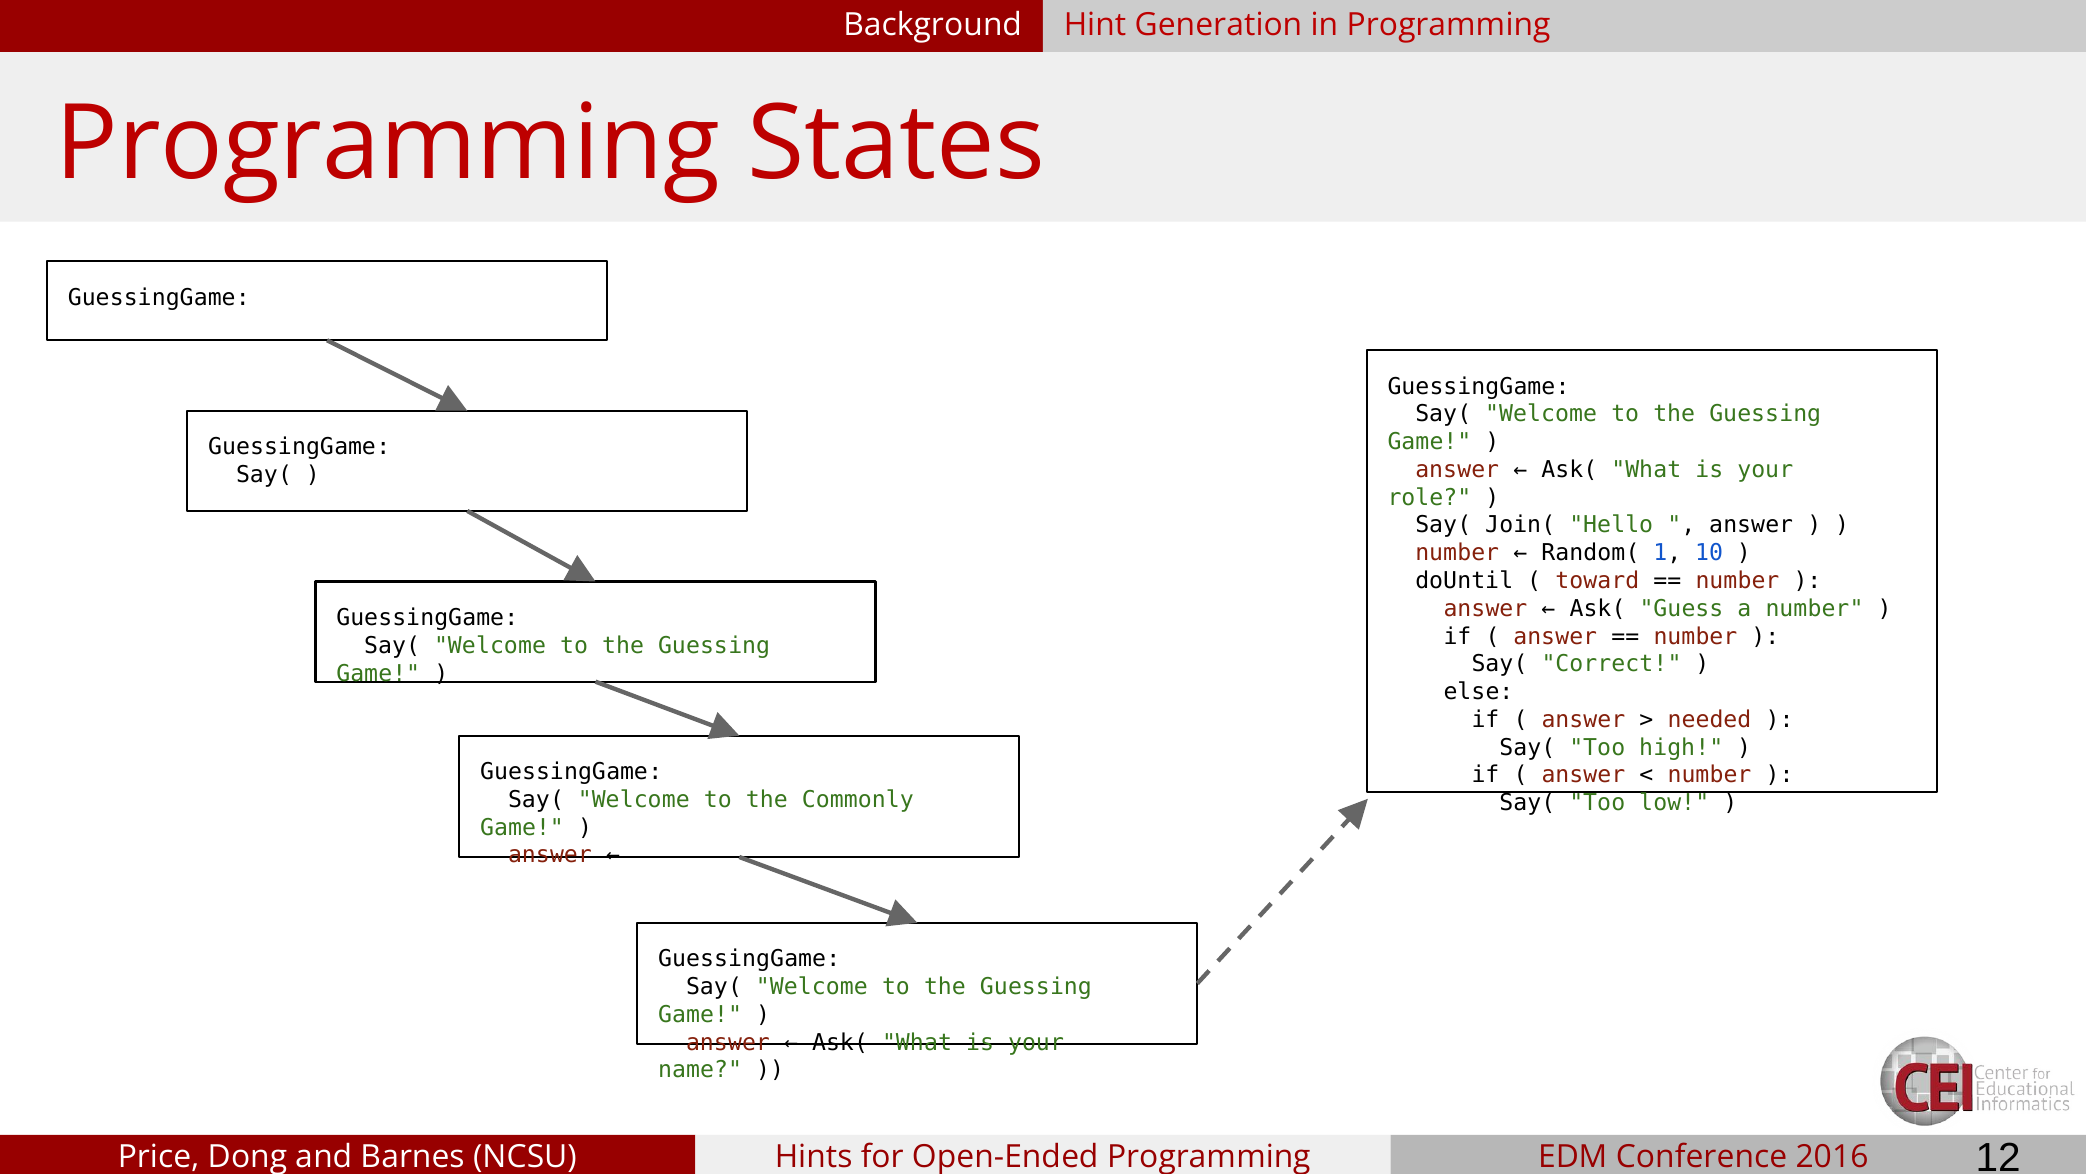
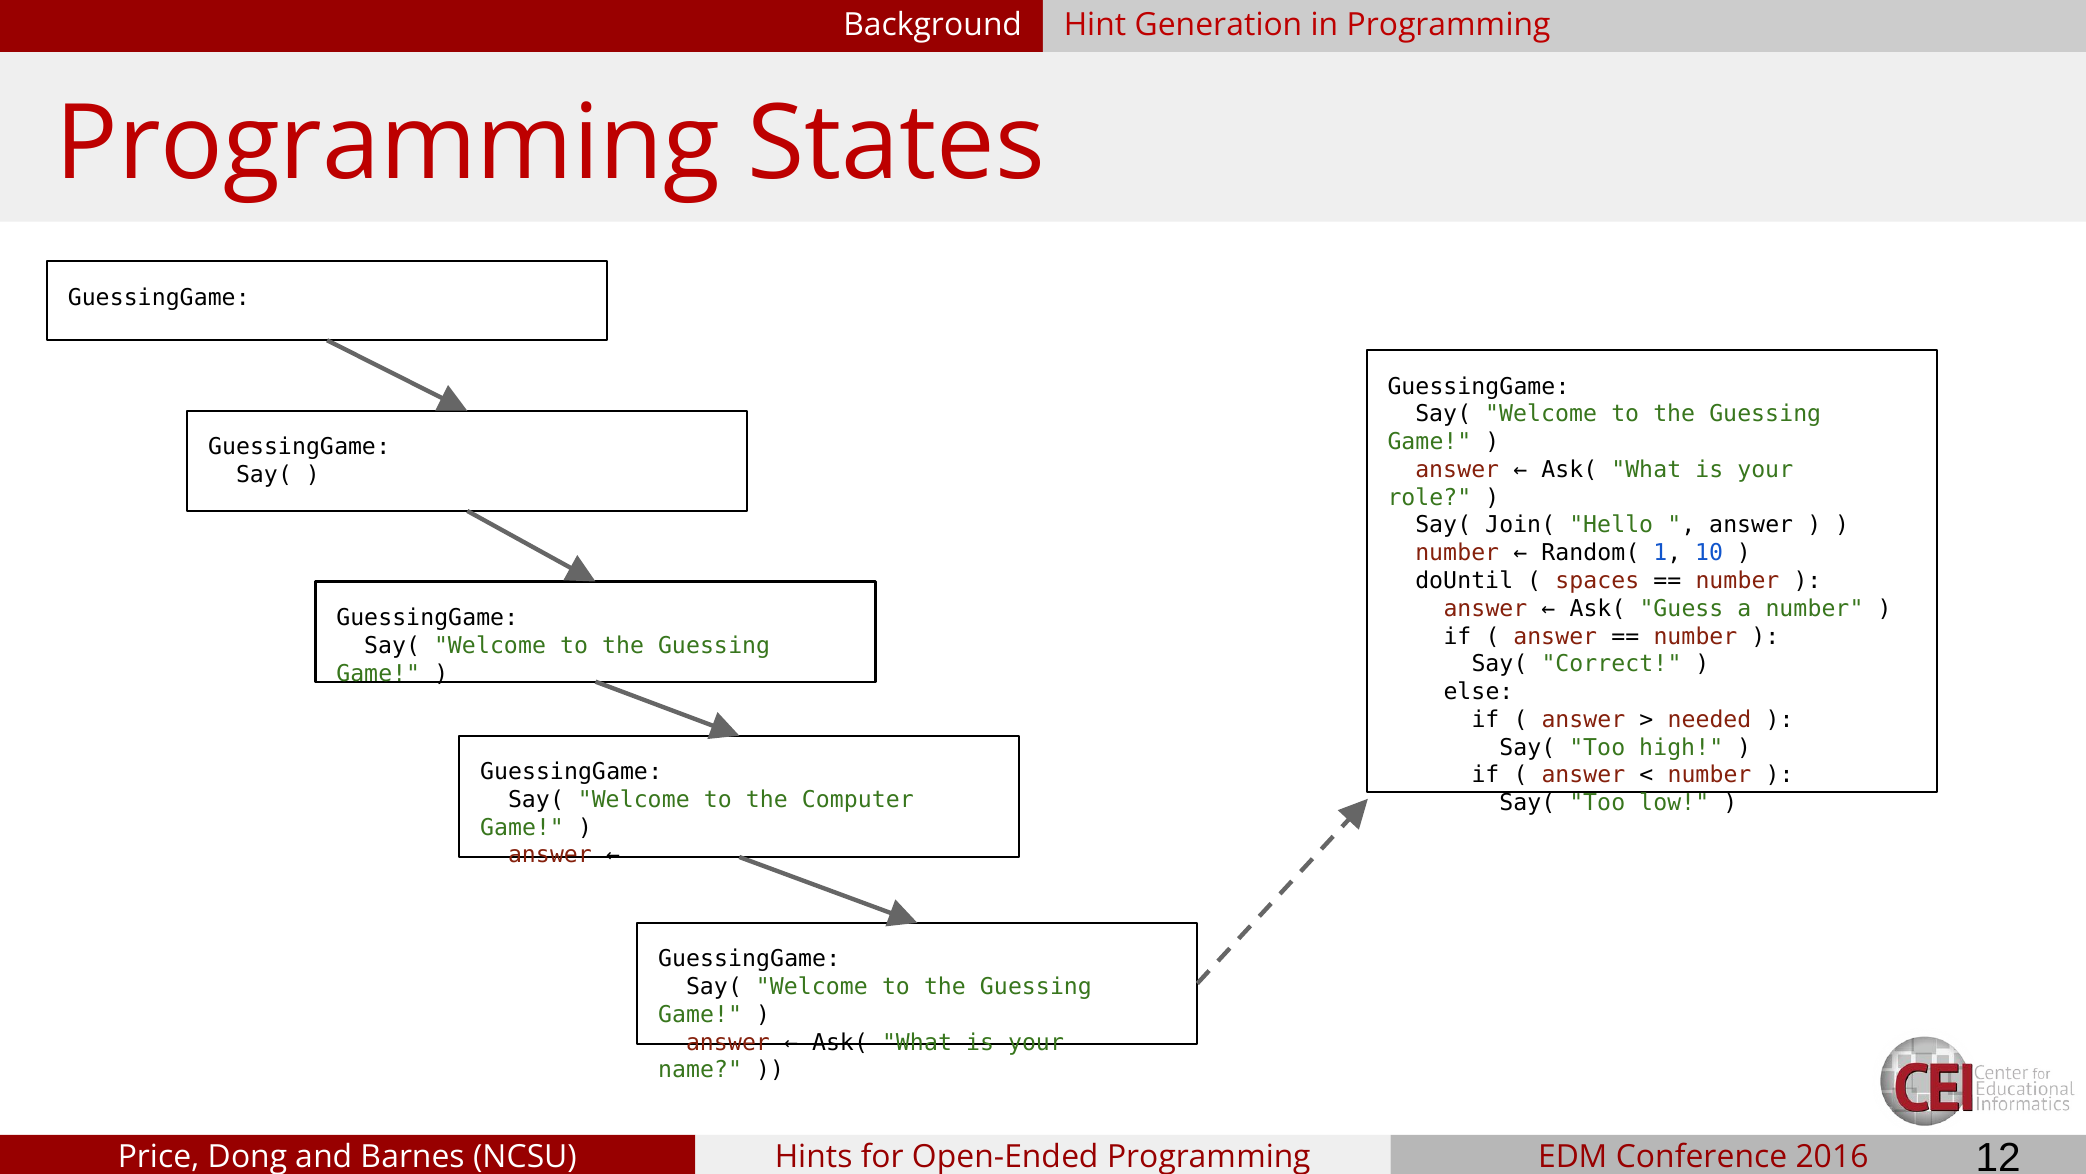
toward: toward -> spaces (1597, 581)
Commonly: Commonly -> Computer (858, 799)
